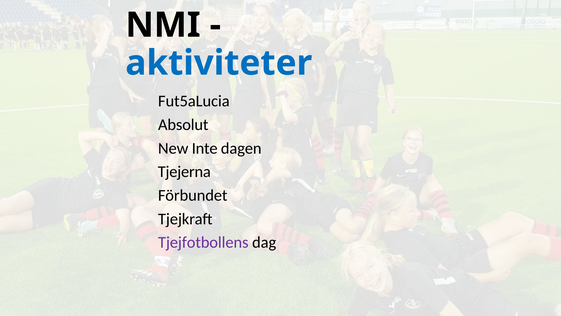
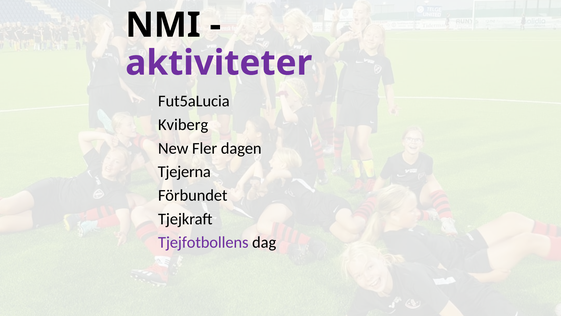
aktiviteter colour: blue -> purple (219, 63)
Absolut: Absolut -> Kviberg (183, 125)
Inte: Inte -> Fler (205, 148)
